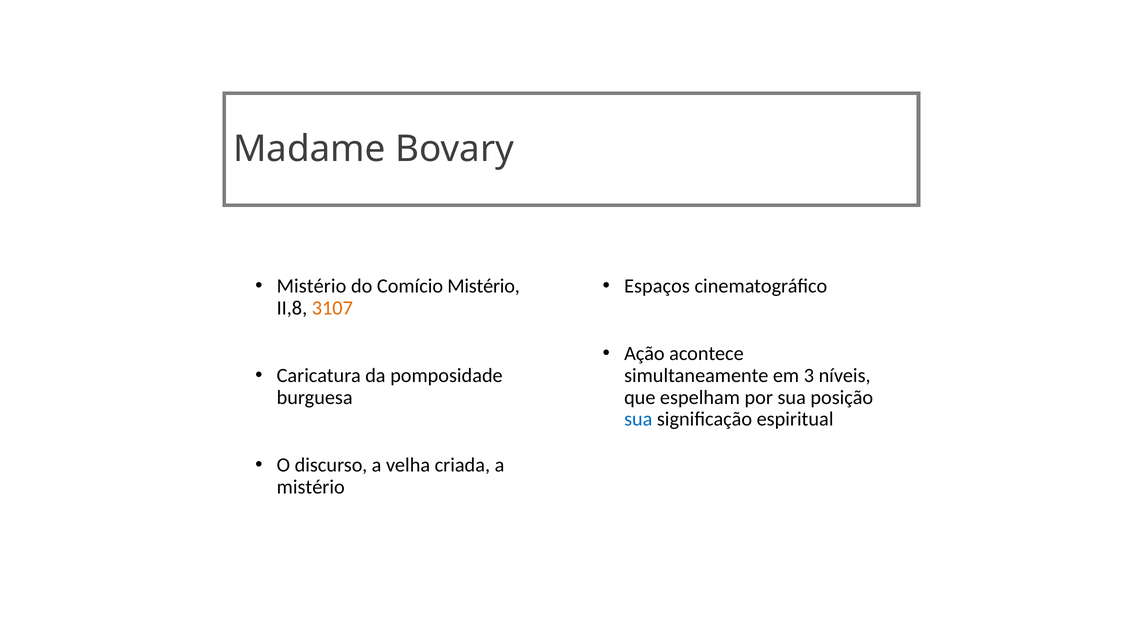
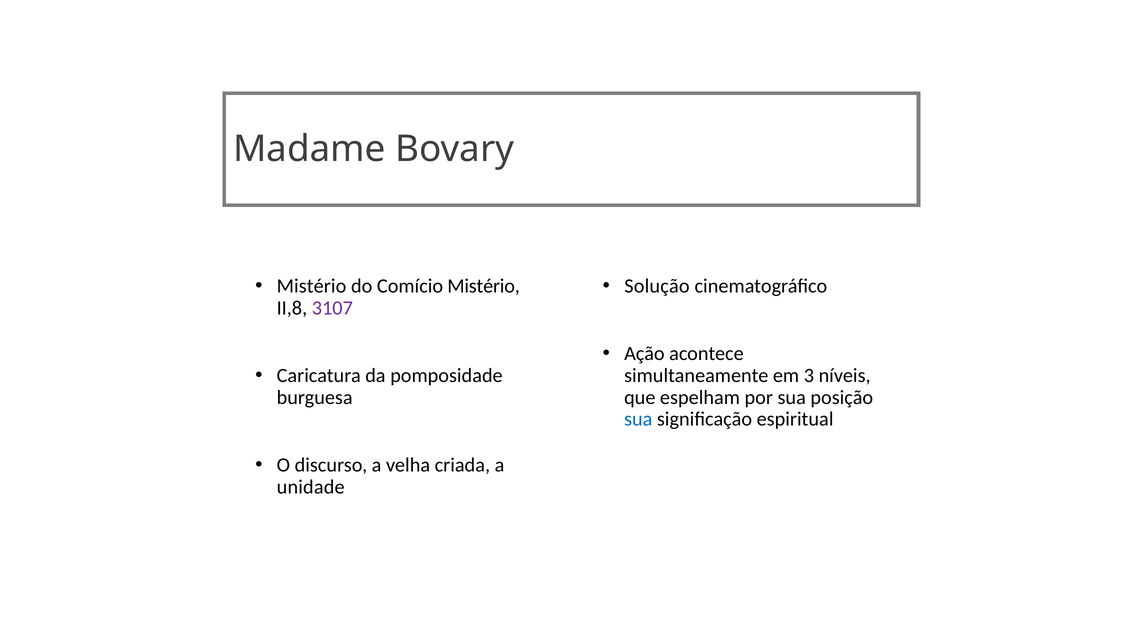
Espaços: Espaços -> Solução (657, 286)
3107 colour: orange -> purple (332, 308)
mistério: mistério -> unidade (311, 487)
